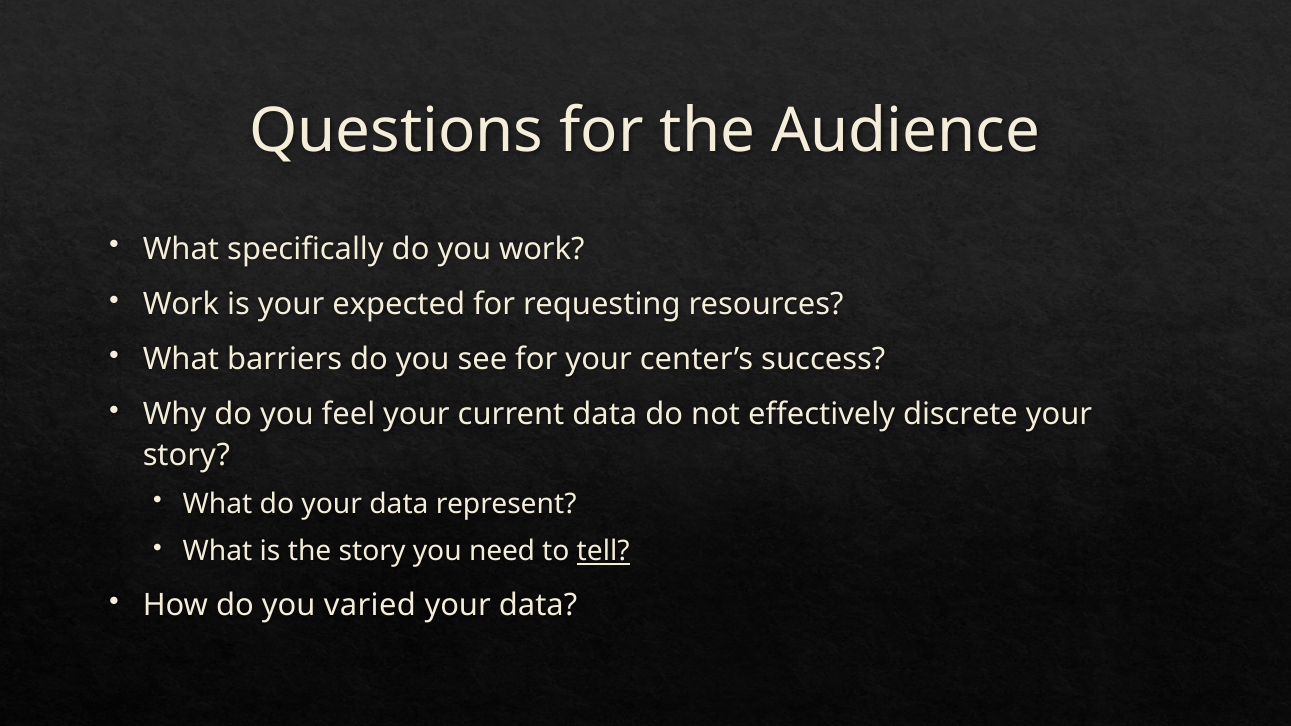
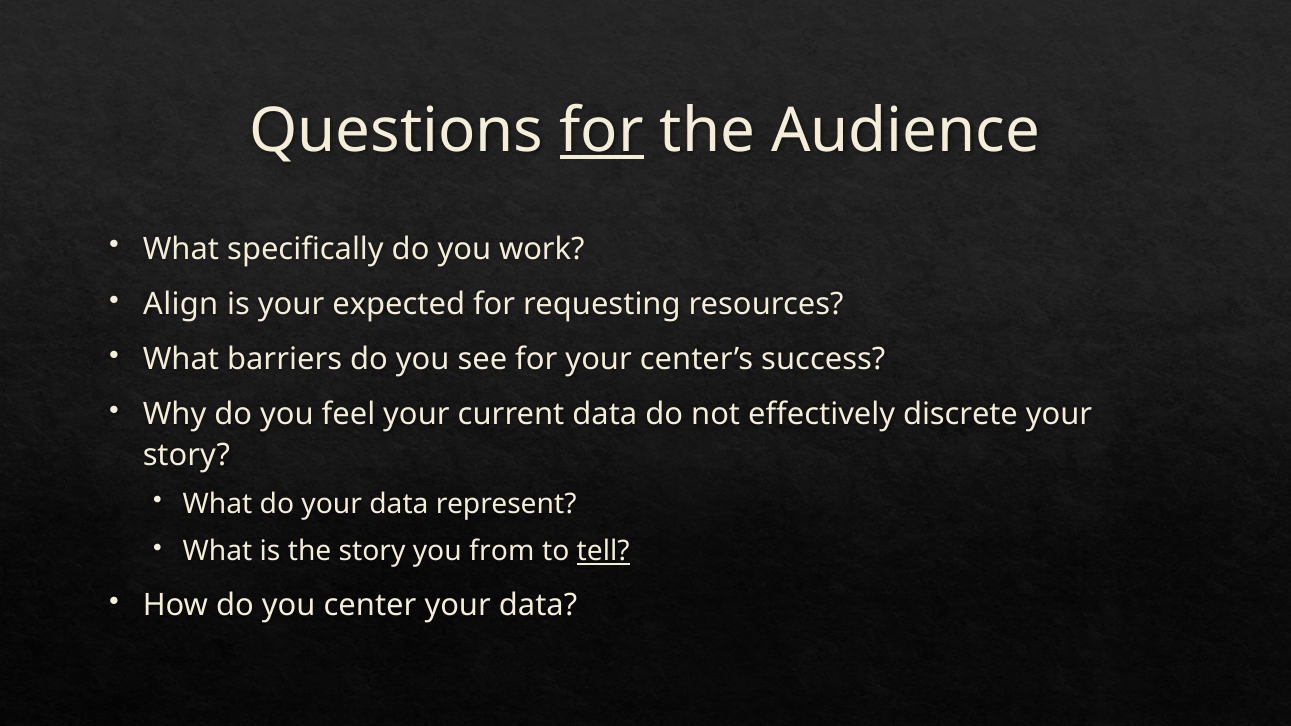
for underline: none -> present (602, 131)
Work: Work -> Align (181, 304)
need: need -> from (502, 552)
varied: varied -> center (370, 605)
